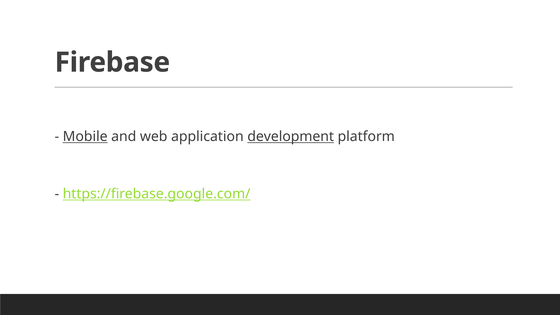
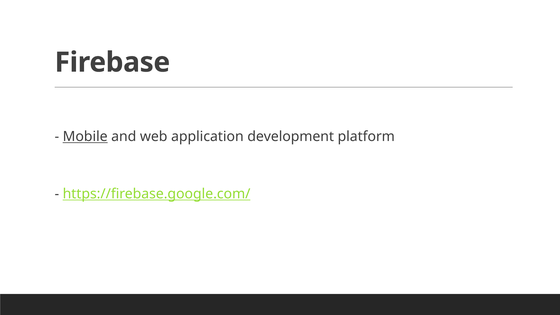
development underline: present -> none (291, 137)
